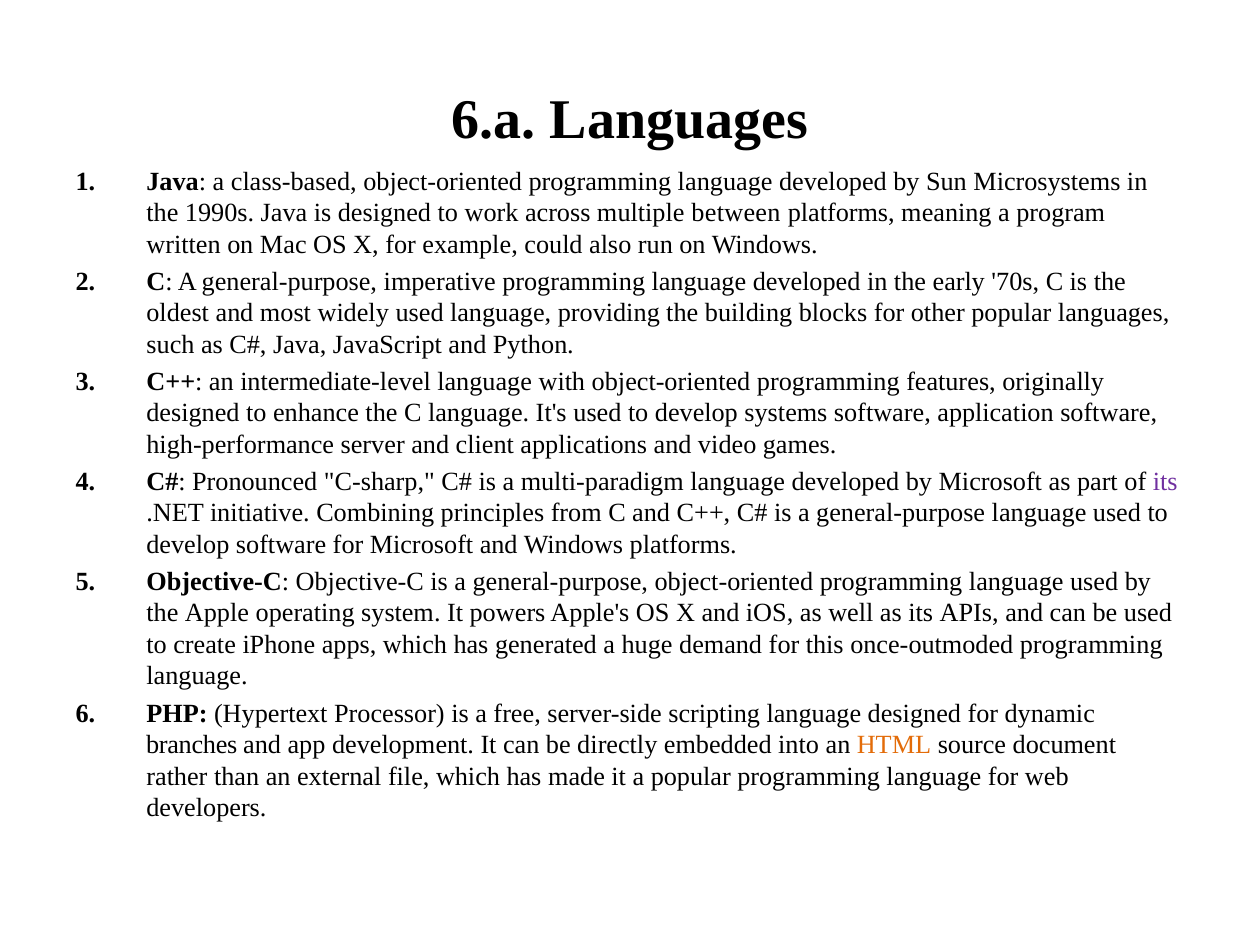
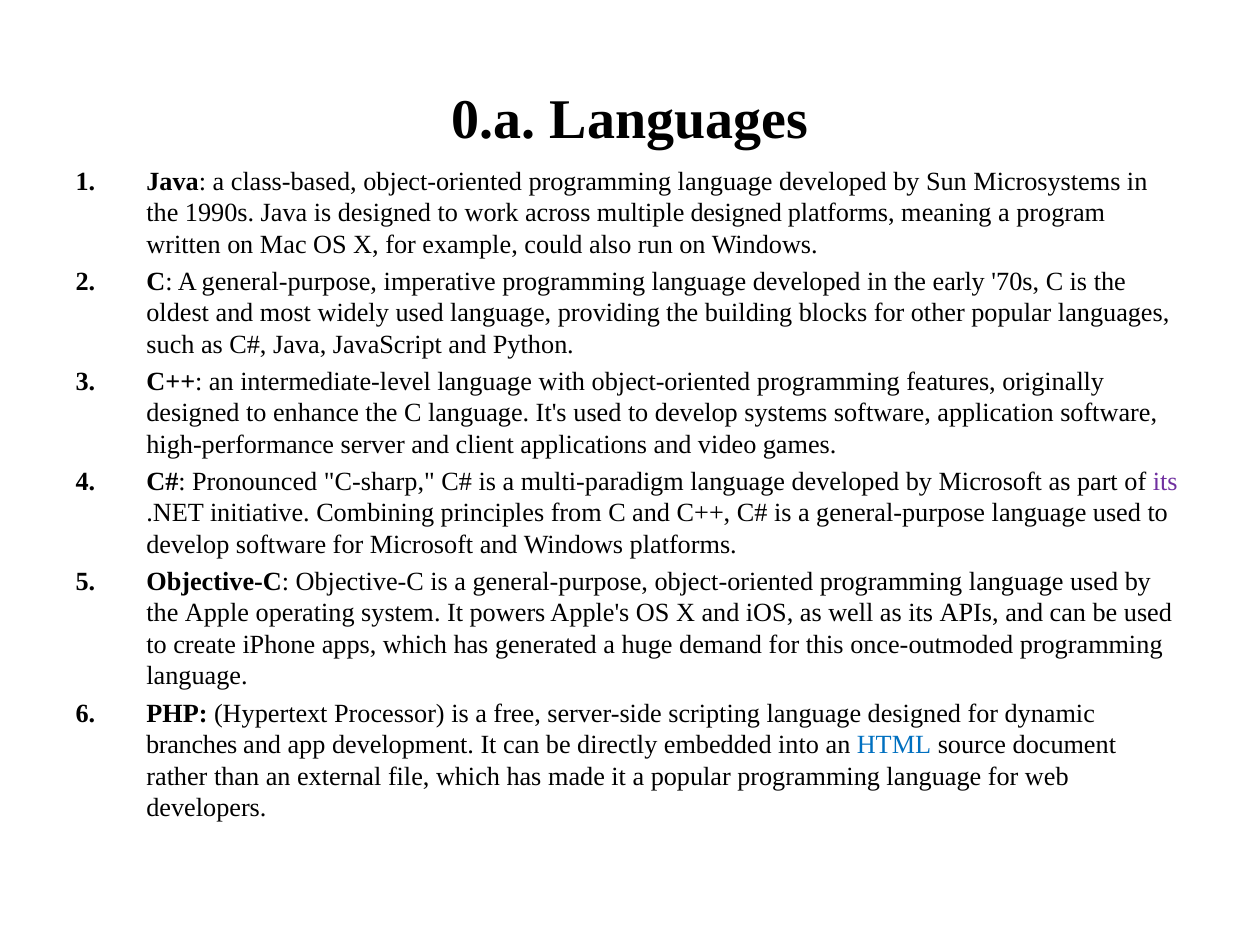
6.a: 6.a -> 0.a (494, 121)
multiple between: between -> designed (736, 213)
HTML colour: orange -> blue (894, 745)
